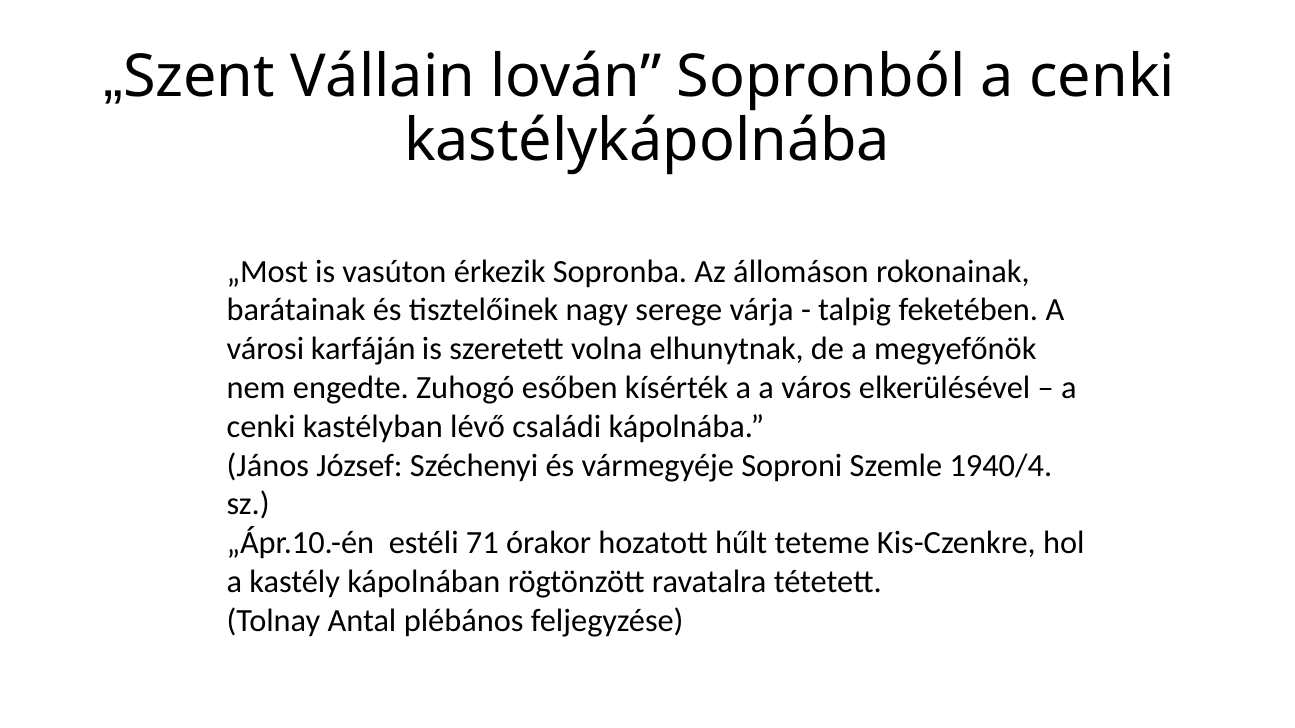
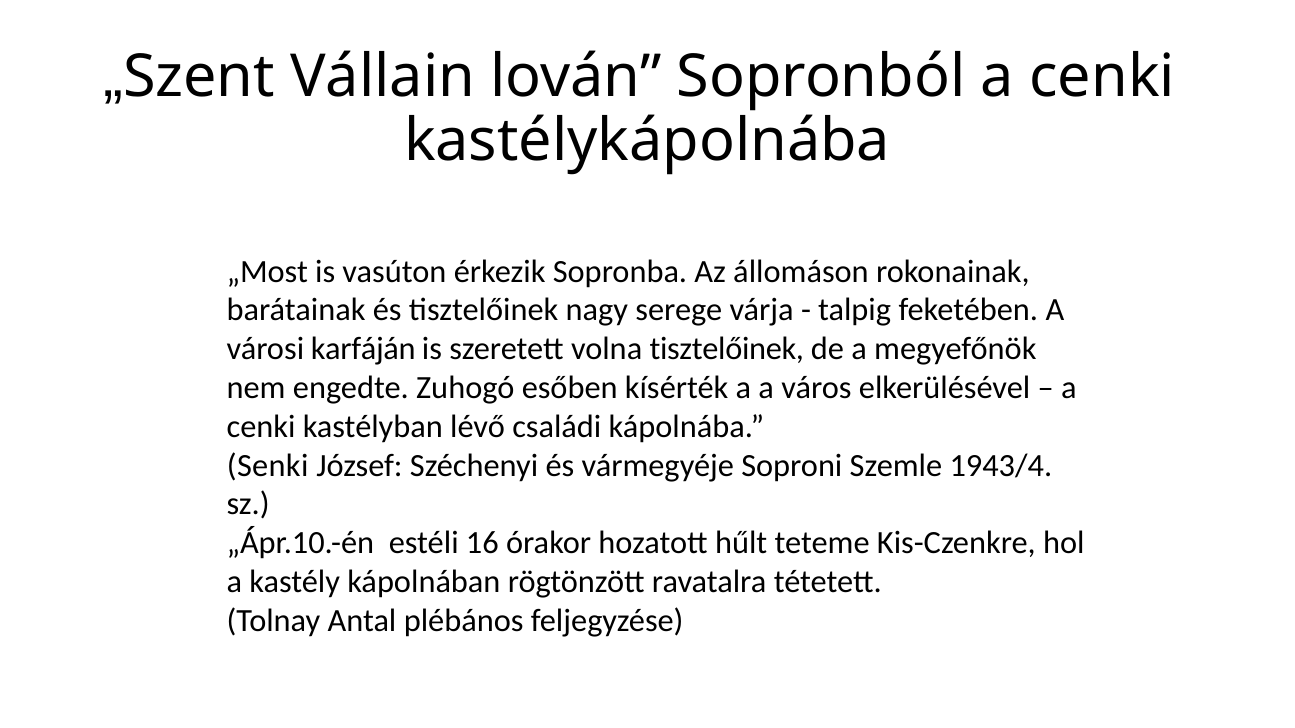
volna elhunytnak: elhunytnak -> tisztelőinek (727, 349)
János: János -> Senki (268, 466)
1940/4: 1940/4 -> 1943/4 (1001, 466)
71: 71 -> 16 (482, 543)
